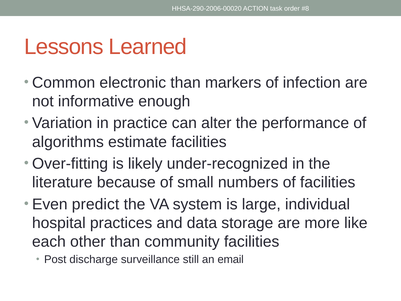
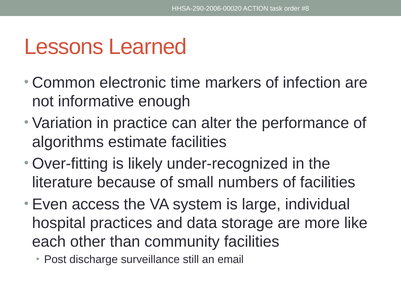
electronic than: than -> time (185, 83)
predict: predict -> access (96, 204)
